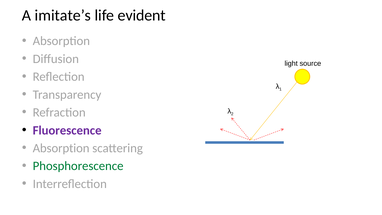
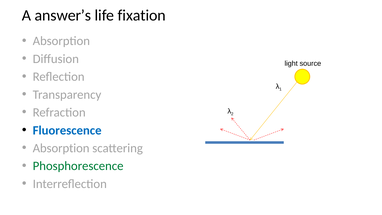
imitate’s: imitate’s -> answer’s (63, 15)
evident: evident -> fixation (142, 15)
Fluorescence colour: purple -> blue (67, 130)
